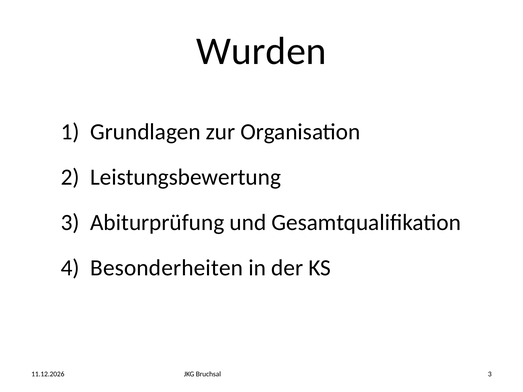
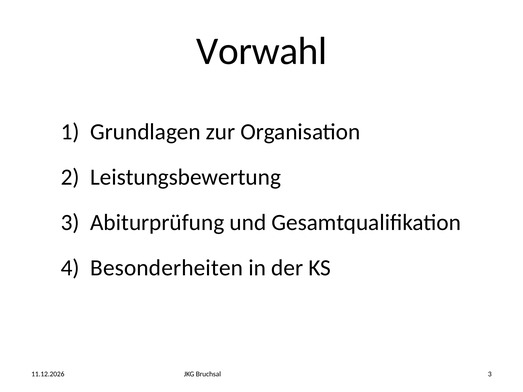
Wurden: Wurden -> Vorwahl (262, 51)
